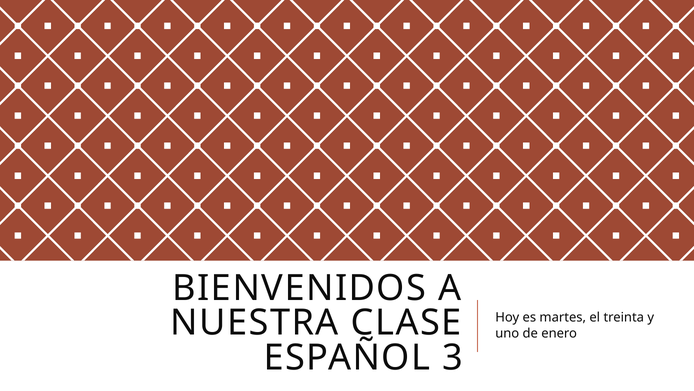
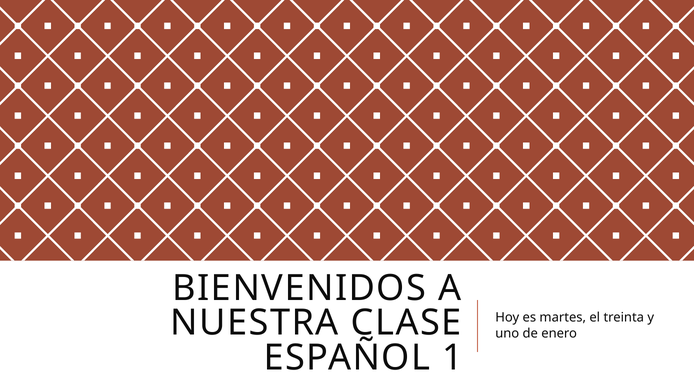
3: 3 -> 1 (453, 357)
